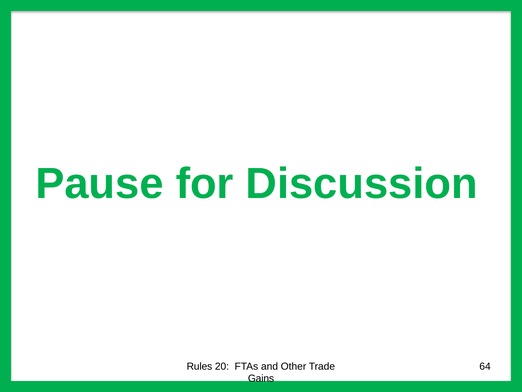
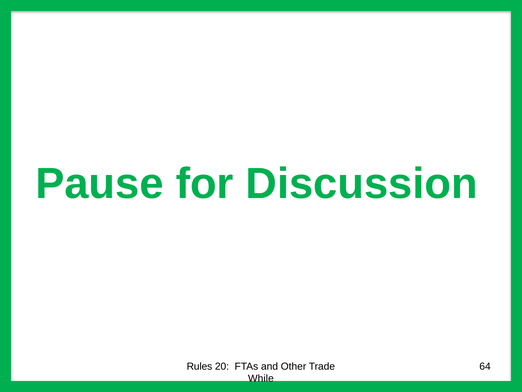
Gains: Gains -> While (261, 378)
